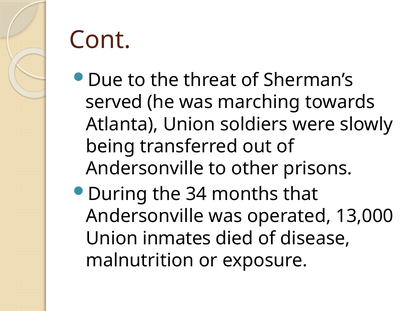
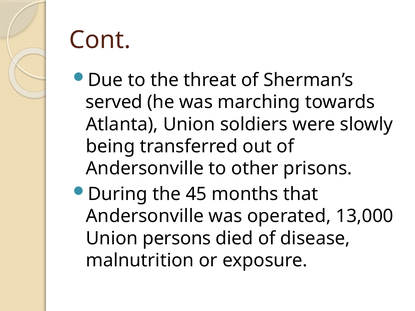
34: 34 -> 45 (196, 194)
inmates: inmates -> persons (177, 239)
